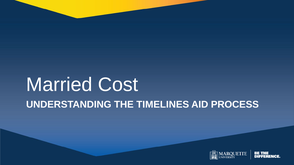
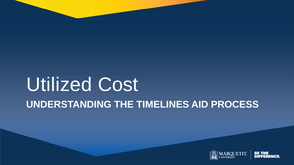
Married: Married -> Utilized (59, 85)
